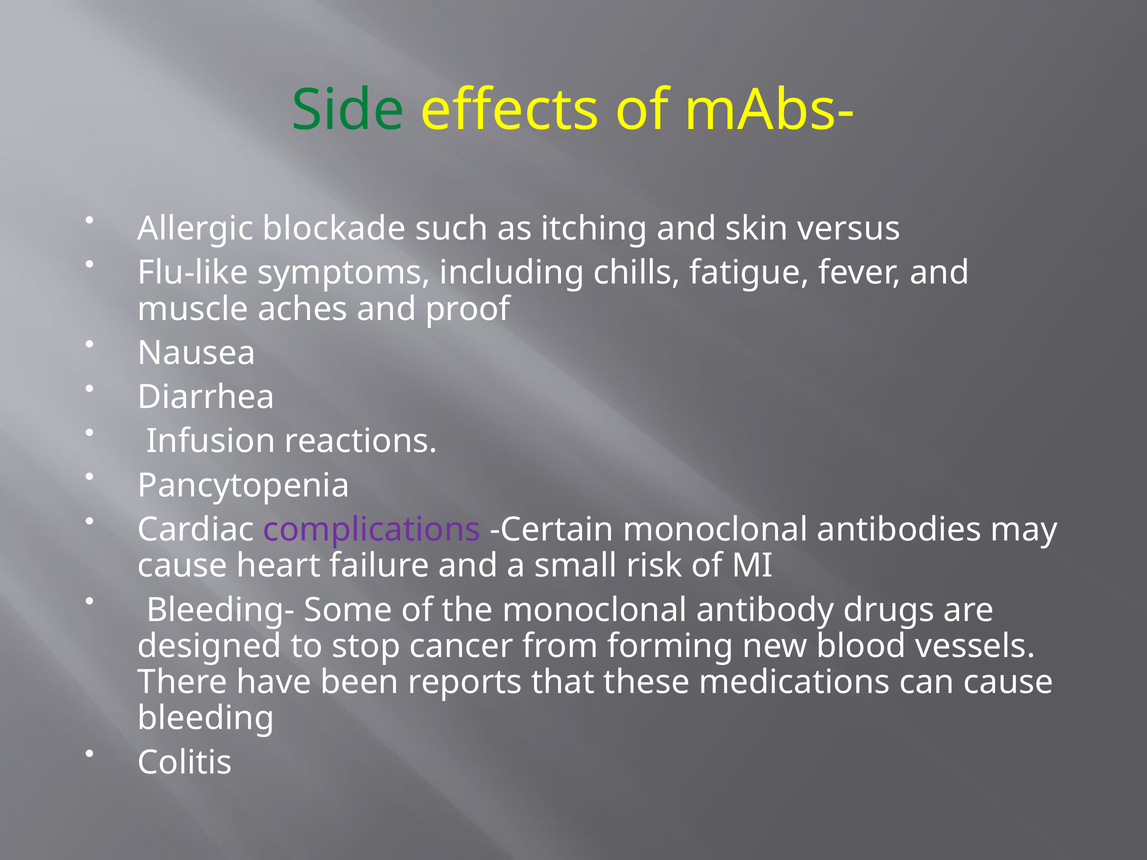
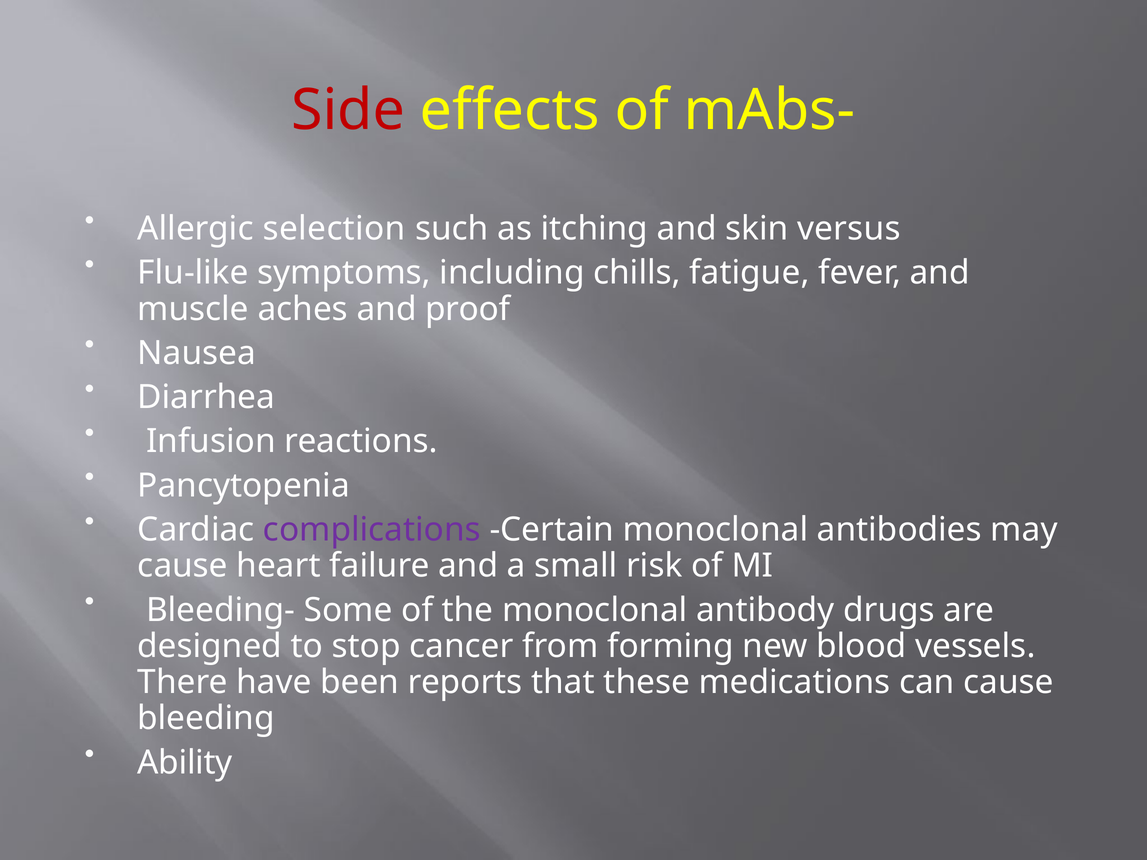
Side colour: green -> red (348, 110)
blockade: blockade -> selection (334, 229)
Colitis: Colitis -> Ability (185, 763)
